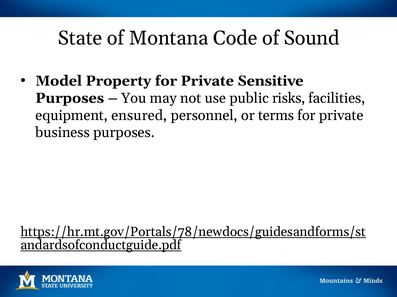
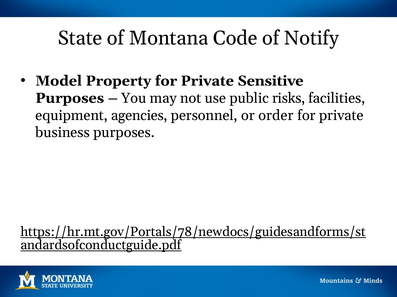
Sound: Sound -> Notify (312, 38)
ensured: ensured -> agencies (139, 116)
terms: terms -> order (276, 116)
